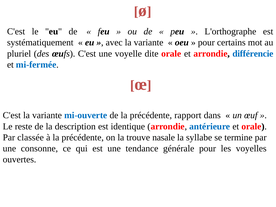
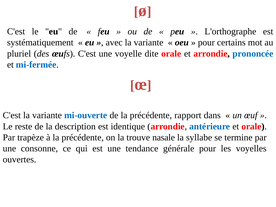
différencie: différencie -> prononcée (253, 54)
classée: classée -> trapèze (31, 137)
